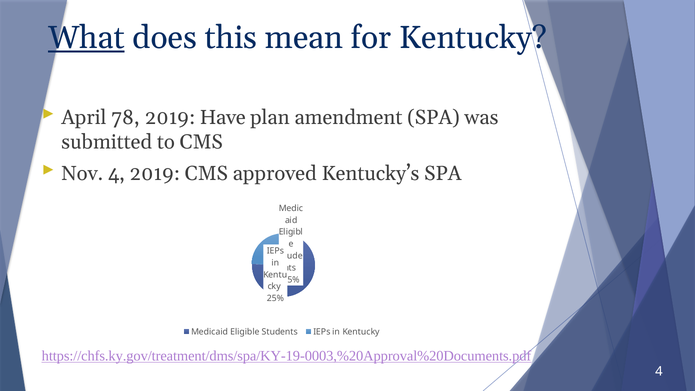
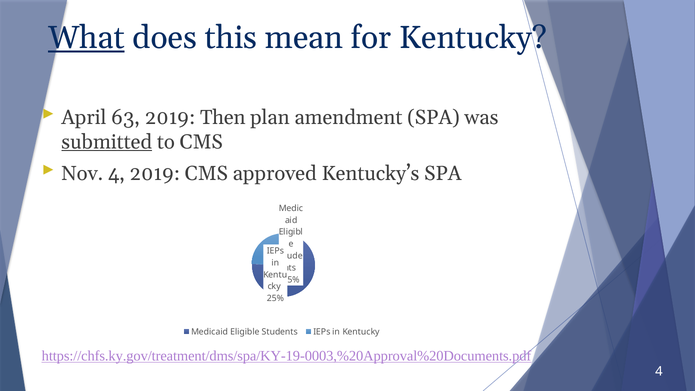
78: 78 -> 63 (126, 118)
Have: Have -> Then (223, 118)
submitted underline: none -> present (107, 142)
